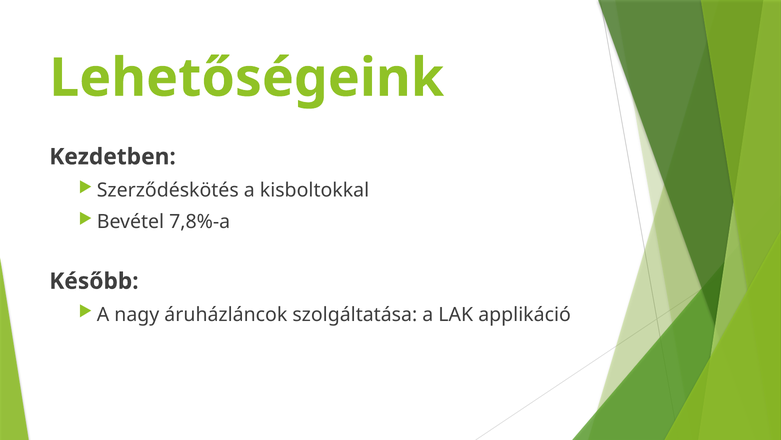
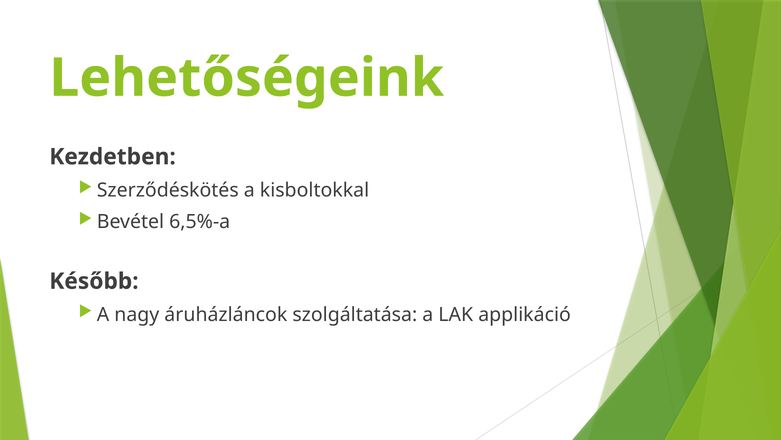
7,8%-a: 7,8%-a -> 6,5%-a (200, 221)
